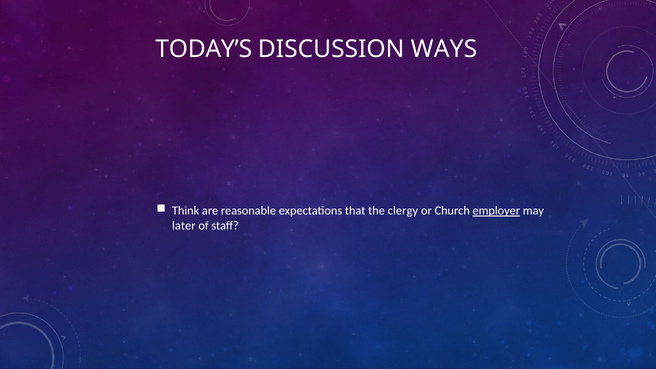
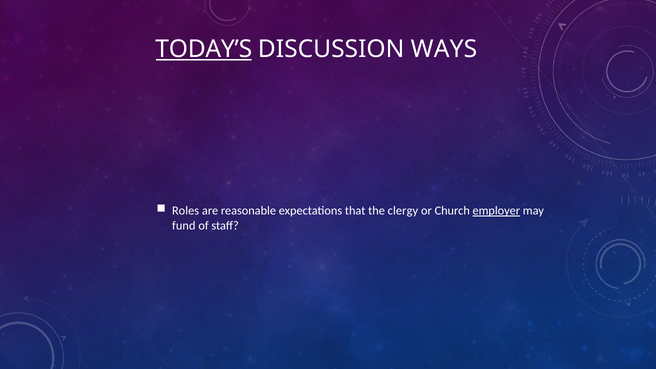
TODAY’S underline: none -> present (204, 49)
Think: Think -> Roles (186, 211)
later: later -> fund (184, 226)
